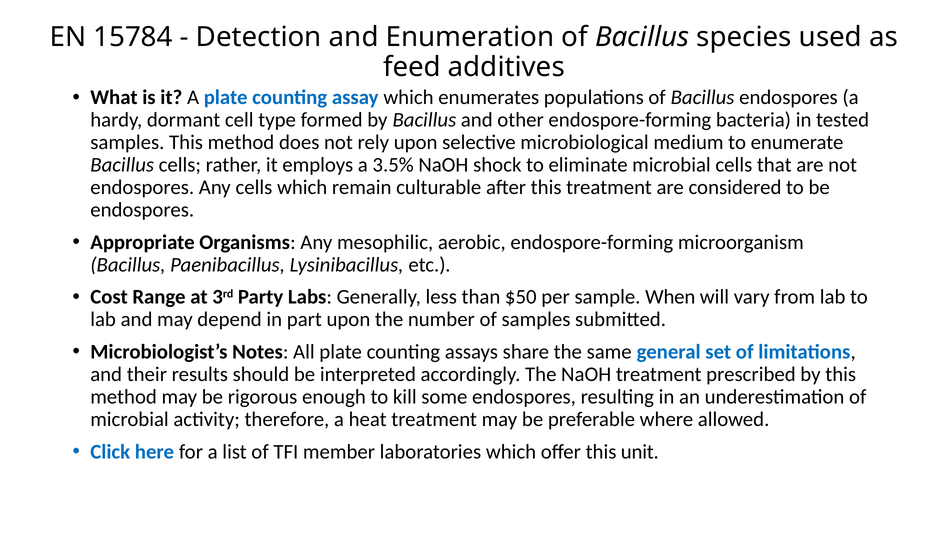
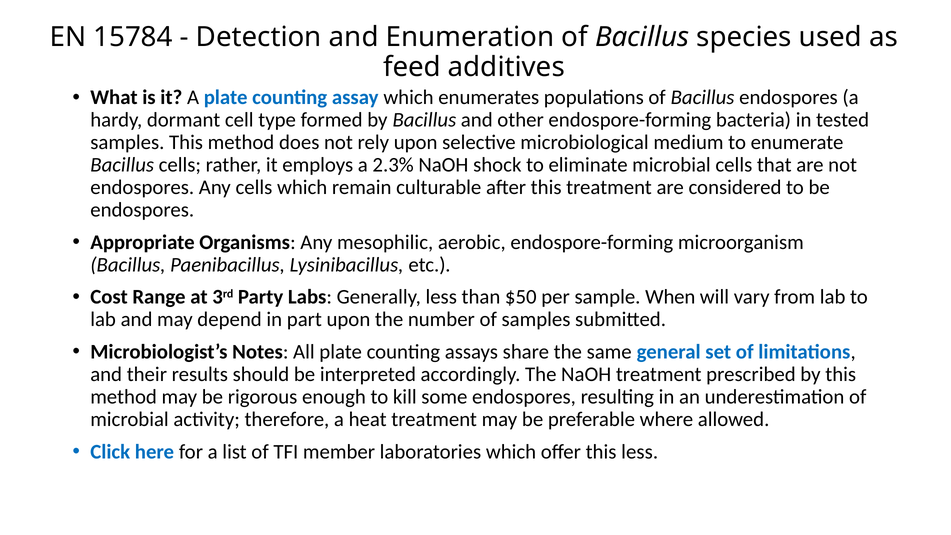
3.5%: 3.5% -> 2.3% (393, 165)
this unit: unit -> less (640, 452)
